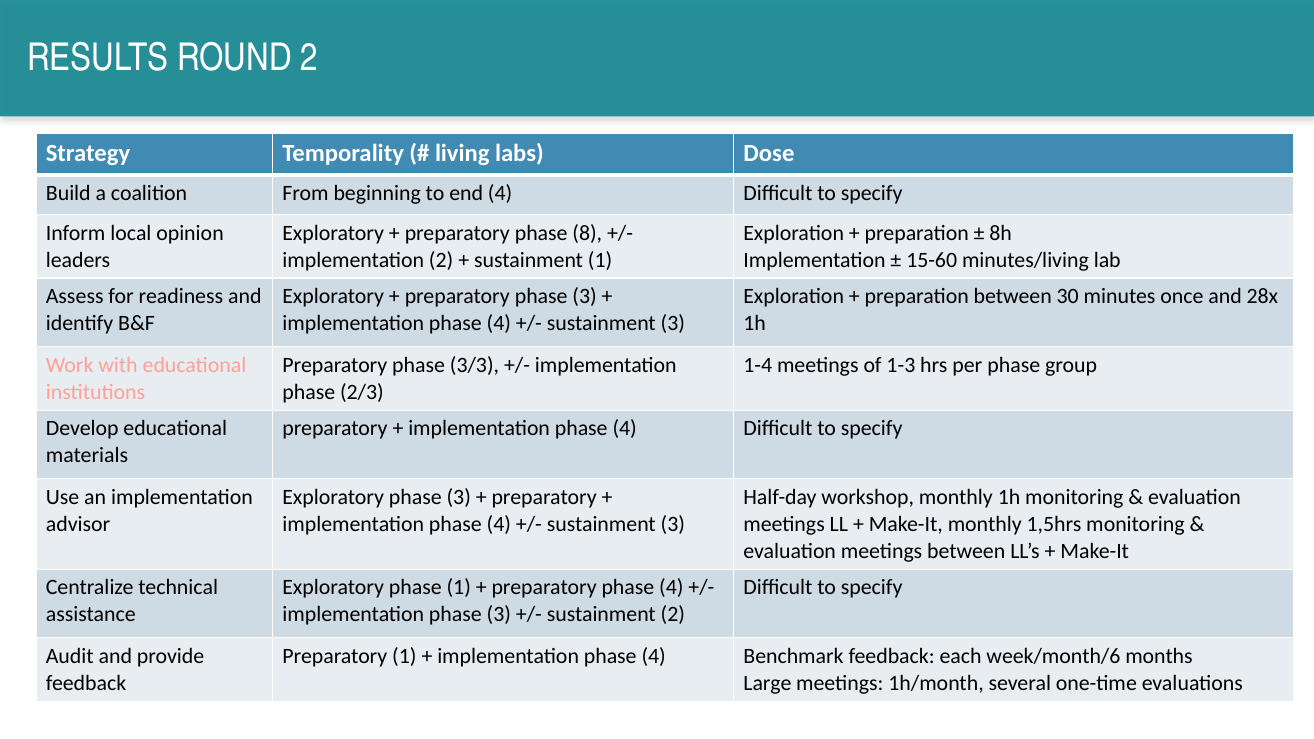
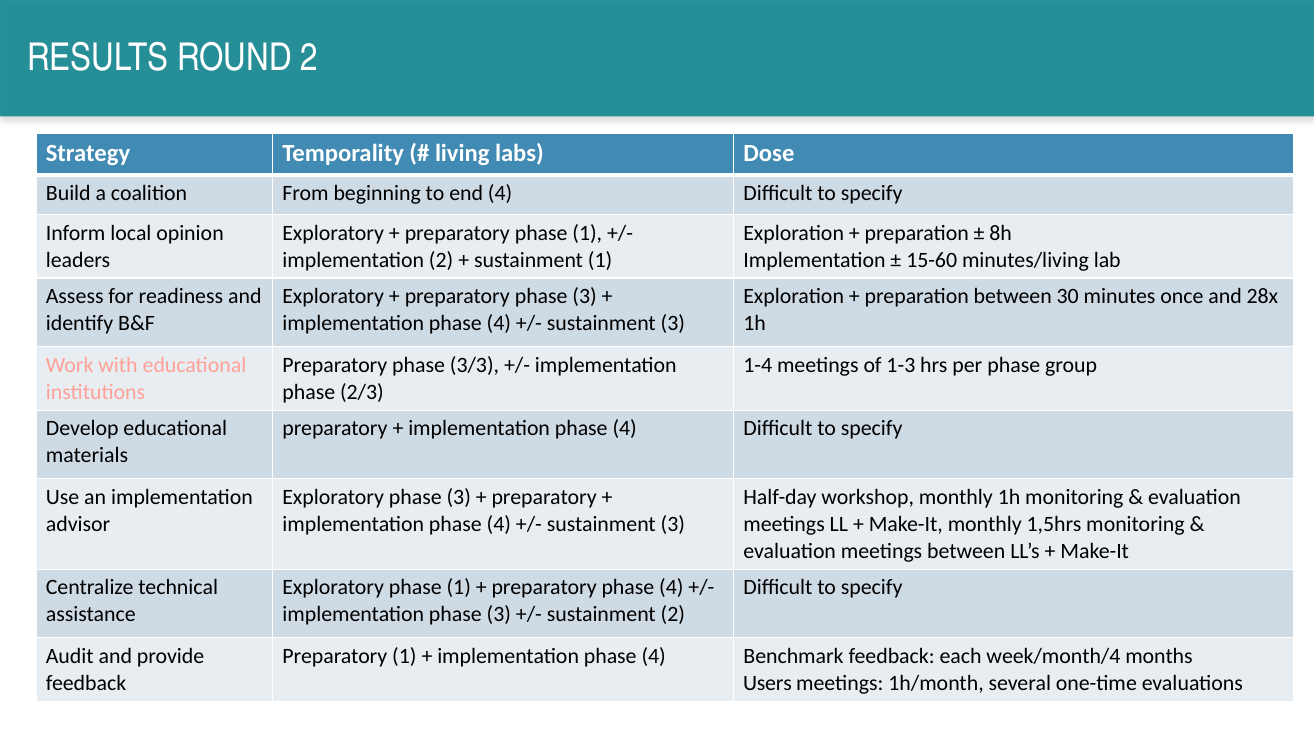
preparatory phase 8: 8 -> 1 (587, 233)
week/month/6: week/month/6 -> week/month/4 (1053, 657)
Large: Large -> Users (767, 683)
